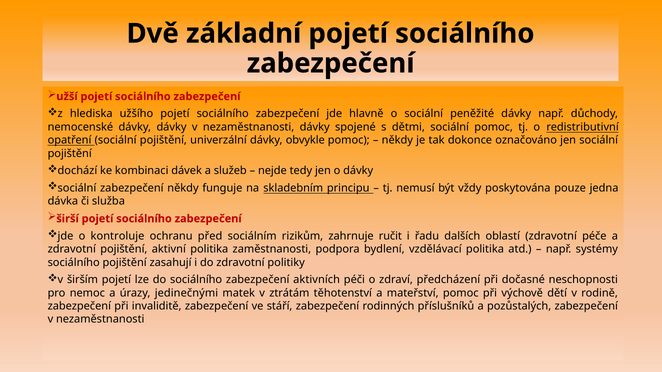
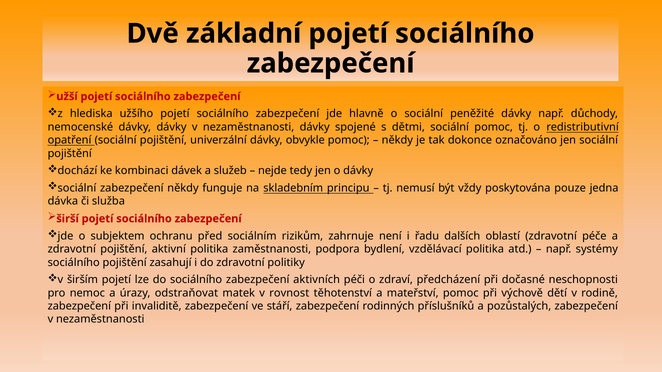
kontroluje: kontroluje -> subjektem (118, 236)
ručit: ručit -> není (390, 236)
jedinečnými: jedinečnými -> odstraňovat (186, 293)
ztrátám: ztrátám -> rovnost (289, 293)
